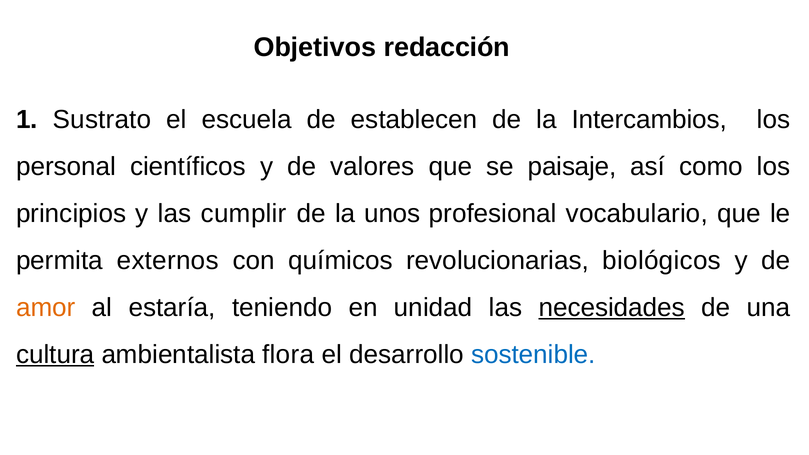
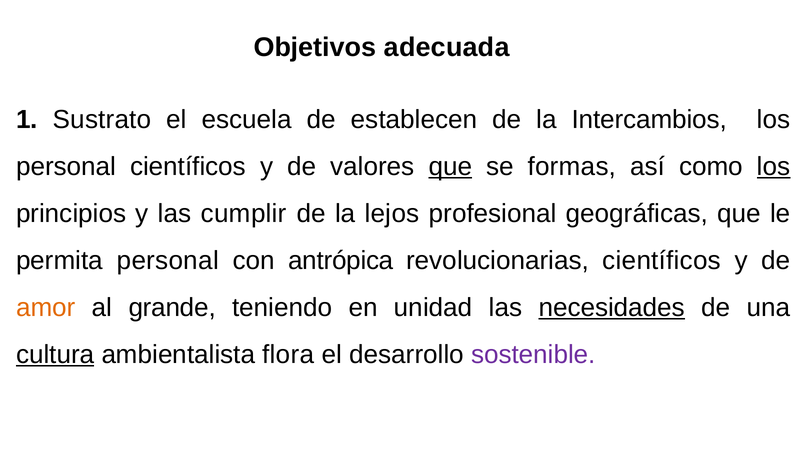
redacción: redacción -> adecuada (447, 47)
que underline: none -> present (450, 166)
paisaje: paisaje -> formas (572, 166)
los underline: none -> present (774, 166)
unos: unos -> lejos (392, 214)
vocabulario: vocabulario -> geográficas (637, 214)
permita externos: externos -> personal (168, 261)
químicos: químicos -> antrópica (341, 261)
revolucionarias biológicos: biológicos -> científicos (662, 261)
estaría: estaría -> grande (172, 308)
sostenible colour: blue -> purple (533, 355)
